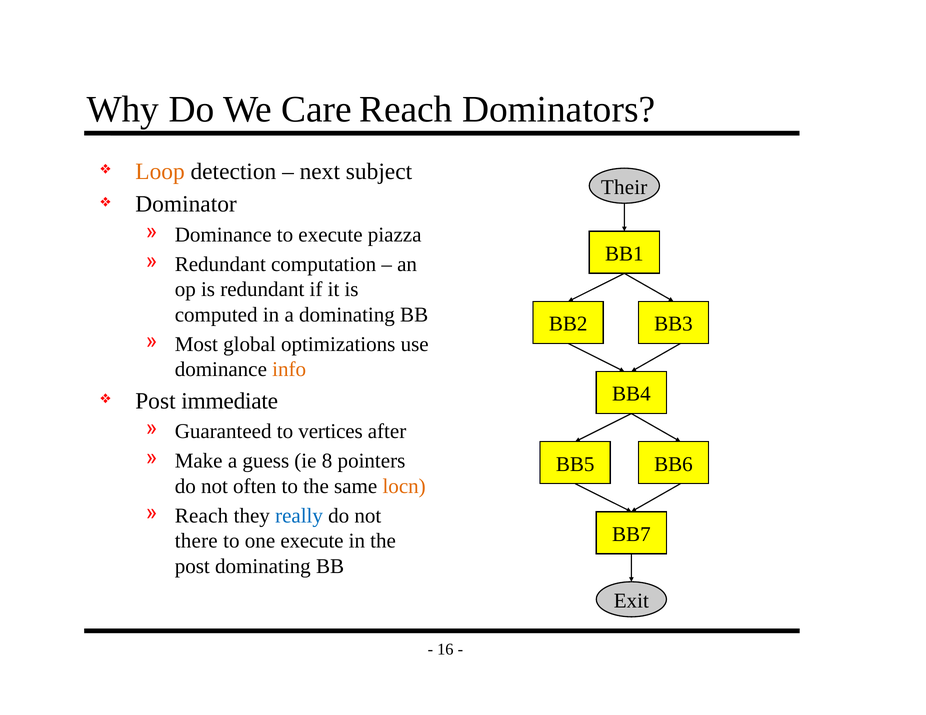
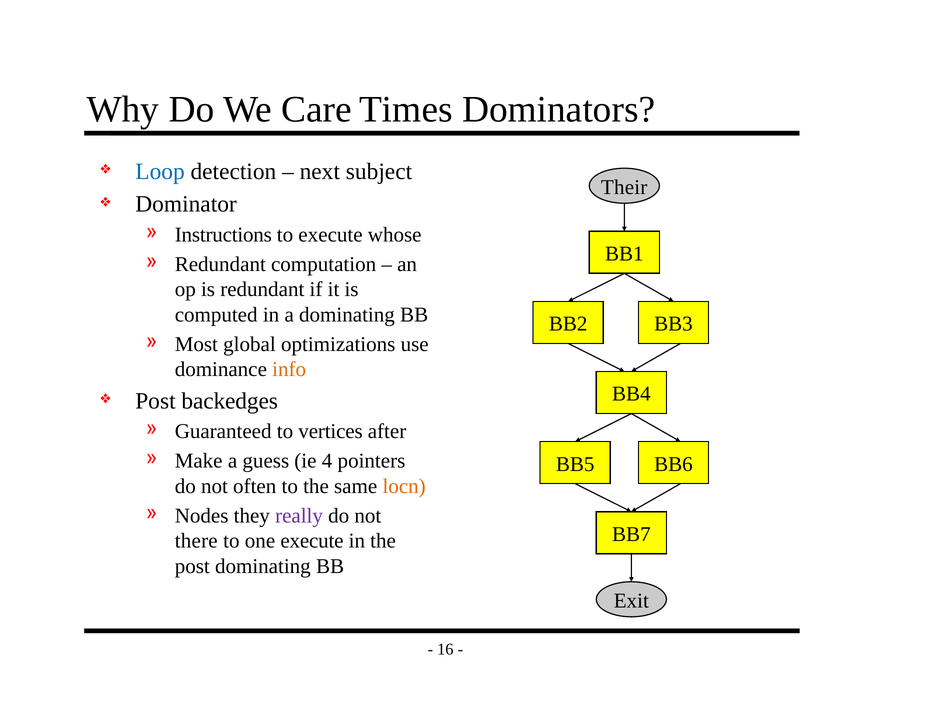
Care Reach: Reach -> Times (406, 109)
Loop colour: orange -> blue (160, 171)
Dominance: Dominance -> Instructions (223, 235)
piazza: piazza -> whose (395, 235)
immediate: immediate -> backedges (230, 401)
8: 8 -> 4 (327, 461)
Reach: Reach -> Nodes (202, 516)
really colour: blue -> purple (299, 516)
